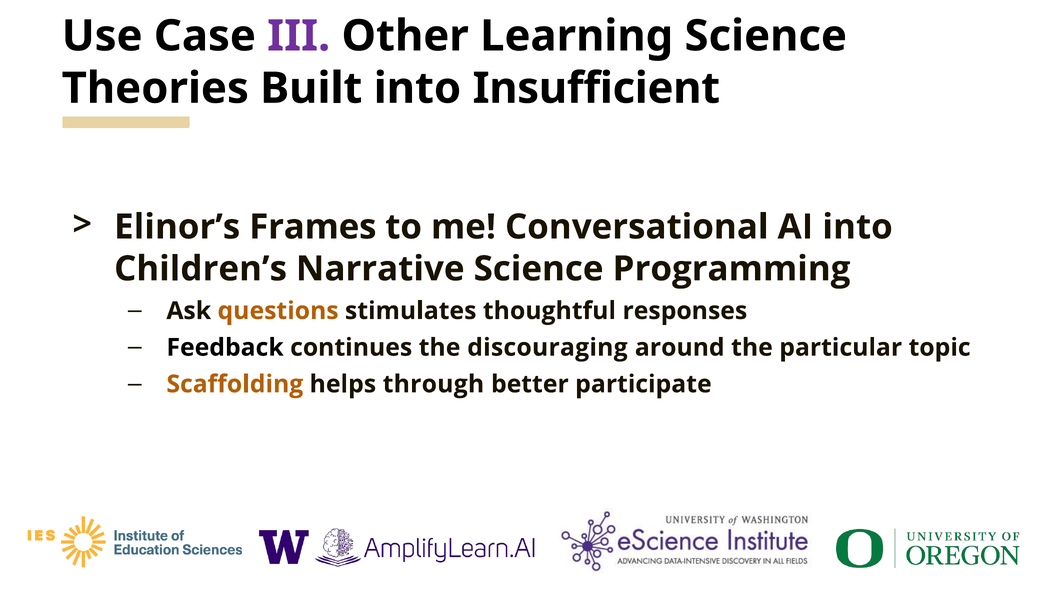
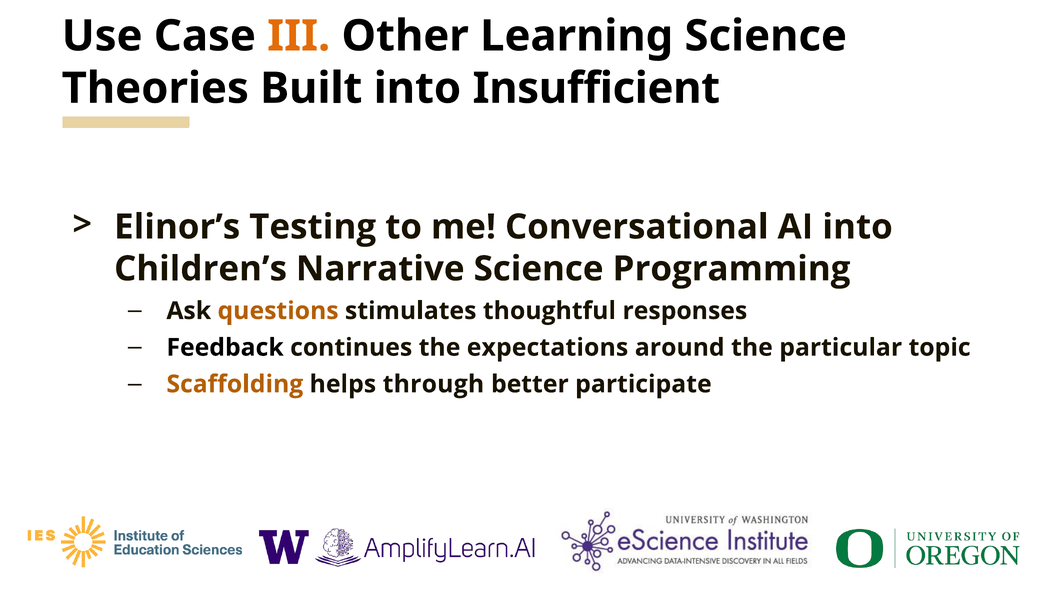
III colour: purple -> orange (299, 36)
Frames: Frames -> Testing (313, 227)
discouraging: discouraging -> expectations (547, 347)
